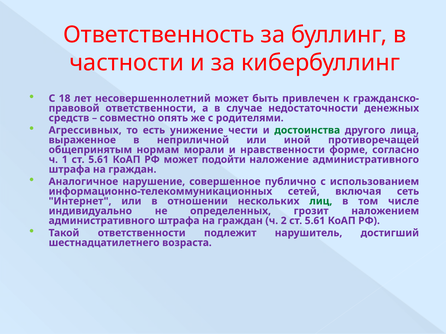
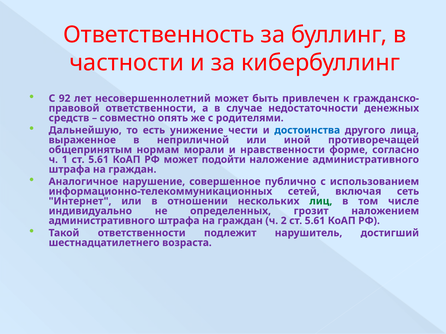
18: 18 -> 92 (65, 99)
Агрессивных: Агрессивных -> Дальнейшую (85, 130)
достоинства colour: green -> blue (307, 130)
